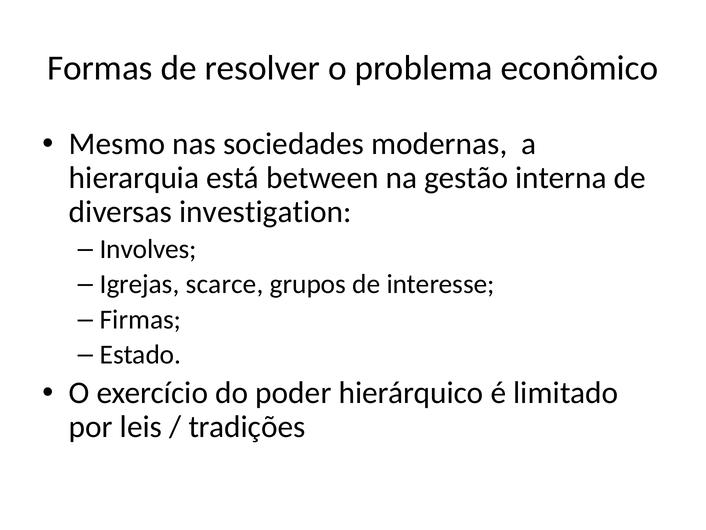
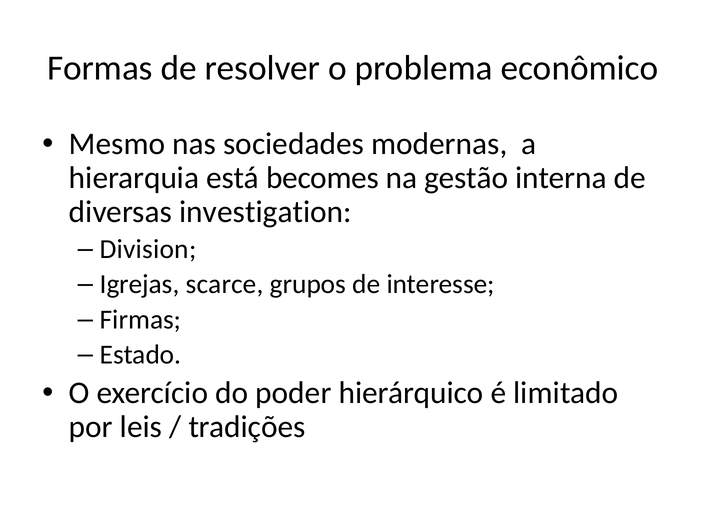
between: between -> becomes (322, 178)
Involves: Involves -> Division (148, 249)
